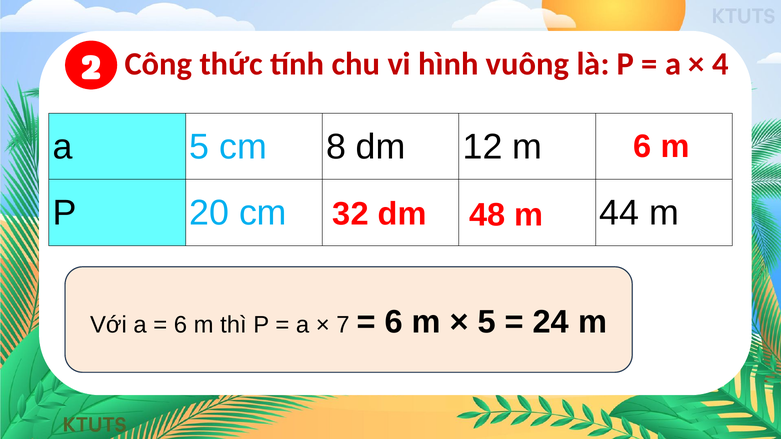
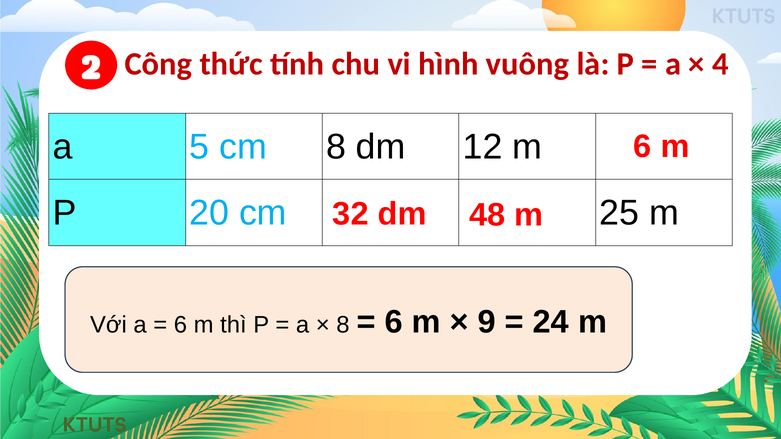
44: 44 -> 25 (619, 213)
7: 7 -> 8 (343, 325)
5: 5 -> 9 (487, 322)
